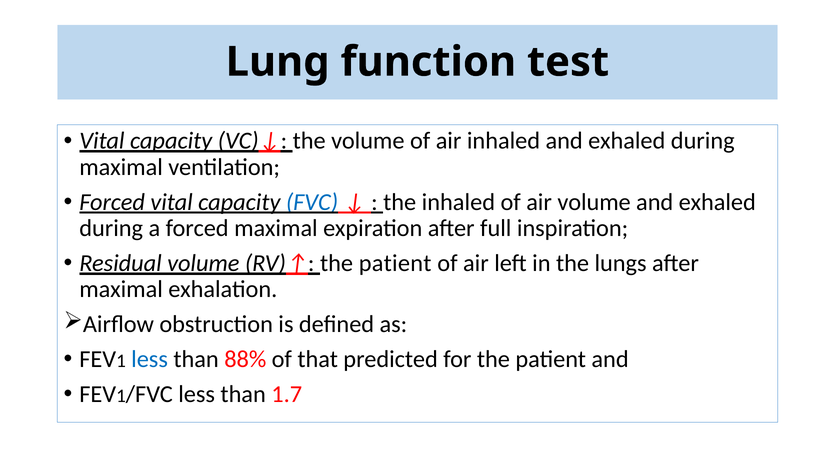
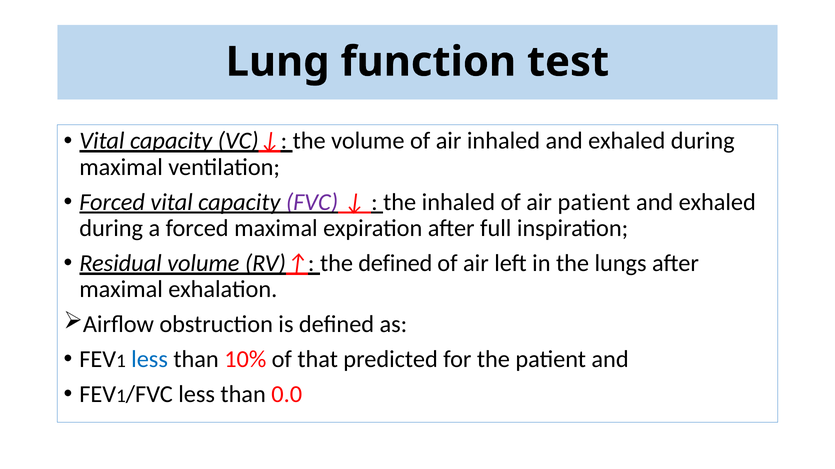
FVC colour: blue -> purple (312, 202)
air volume: volume -> patient (594, 202)
RV)↑ the patient: patient -> defined (395, 264)
88%: 88% -> 10% (245, 360)
1.7: 1.7 -> 0.0 (287, 395)
